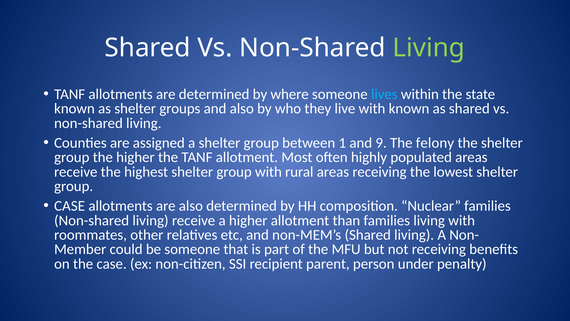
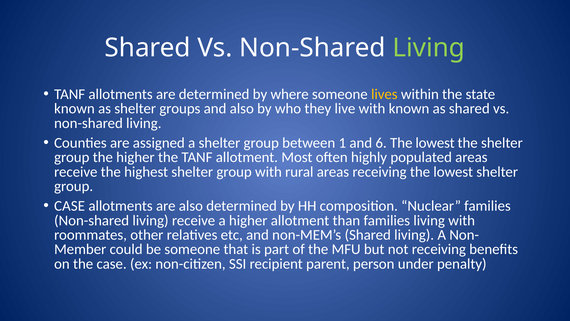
lives colour: light blue -> yellow (384, 94)
9: 9 -> 6 (381, 143)
felony: felony -> lowest (435, 143)
